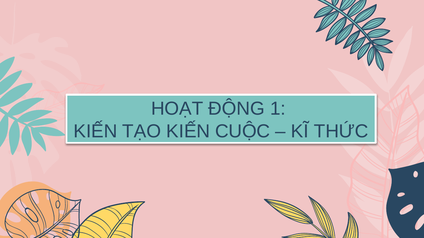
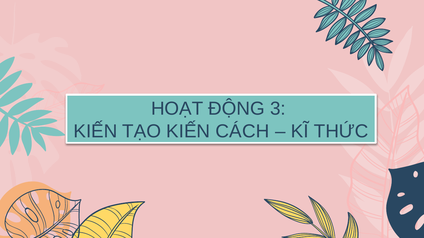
1: 1 -> 3 (278, 109)
CUỘC: CUỘC -> CÁCH (242, 132)
